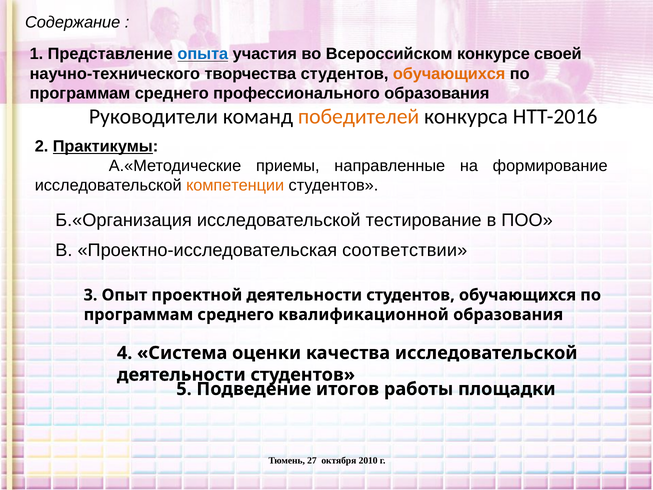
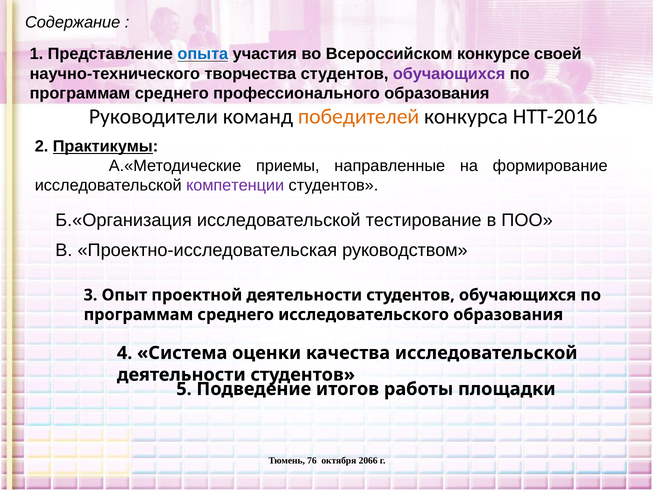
обучающихся colour: orange -> purple (449, 74)
компетенции colour: orange -> purple (235, 185)
соответствии: соответствии -> руководством (405, 250)
квалификационной: квалификационной -> исследовательского (364, 314)
27: 27 -> 76 (312, 460)
2010: 2010 -> 2066 (368, 460)
